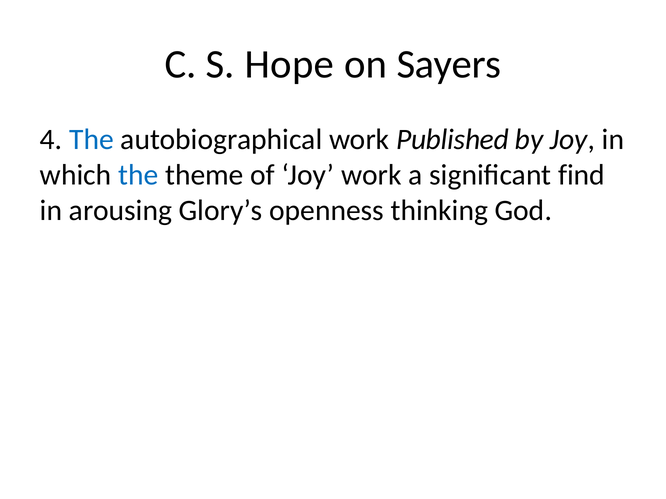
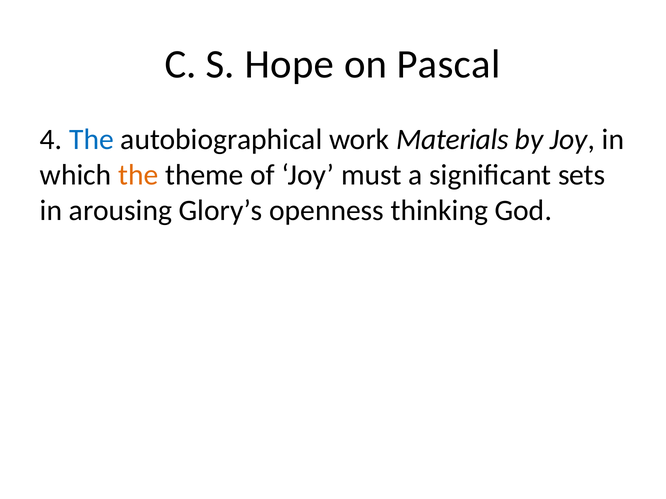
Sayers: Sayers -> Pascal (449, 64)
Published: Published -> Materials (453, 140)
the colour: blue -> orange (138, 175)
Joy work: work -> must (371, 175)
find: find -> sets (582, 175)
